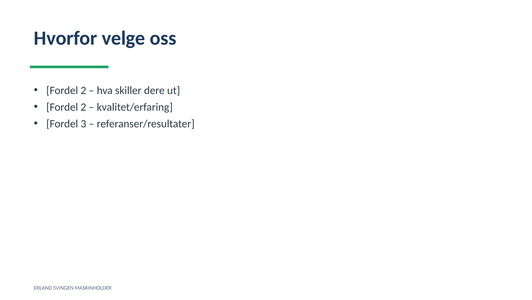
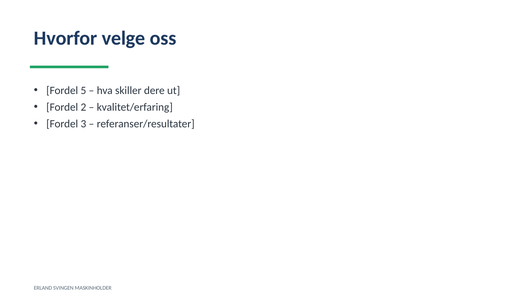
2: 2 -> 5 (83, 90)
